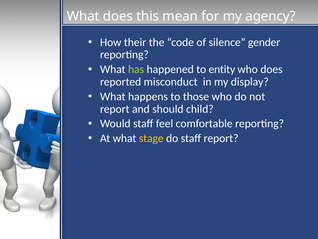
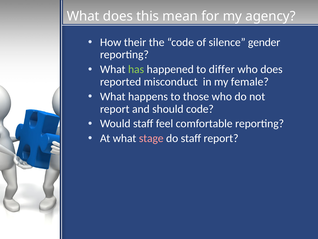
entity: entity -> differ (222, 69)
display: display -> female (250, 82)
should child: child -> code (200, 109)
stage colour: yellow -> pink (151, 138)
